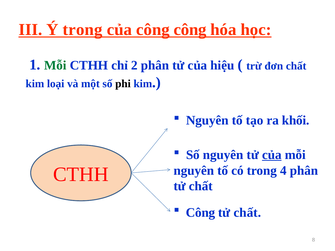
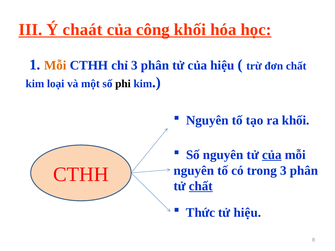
Ý trong: trong -> chaát (83, 30)
công công: công -> khối (190, 30)
Mỗi colour: green -> orange (55, 65)
chỉ 2: 2 -> 3 (134, 65)
trong 4: 4 -> 3 (283, 171)
chất underline: none -> present (201, 186)
Công: Công -> Thức (201, 213)
chất: chất -> hiệu (247, 213)
